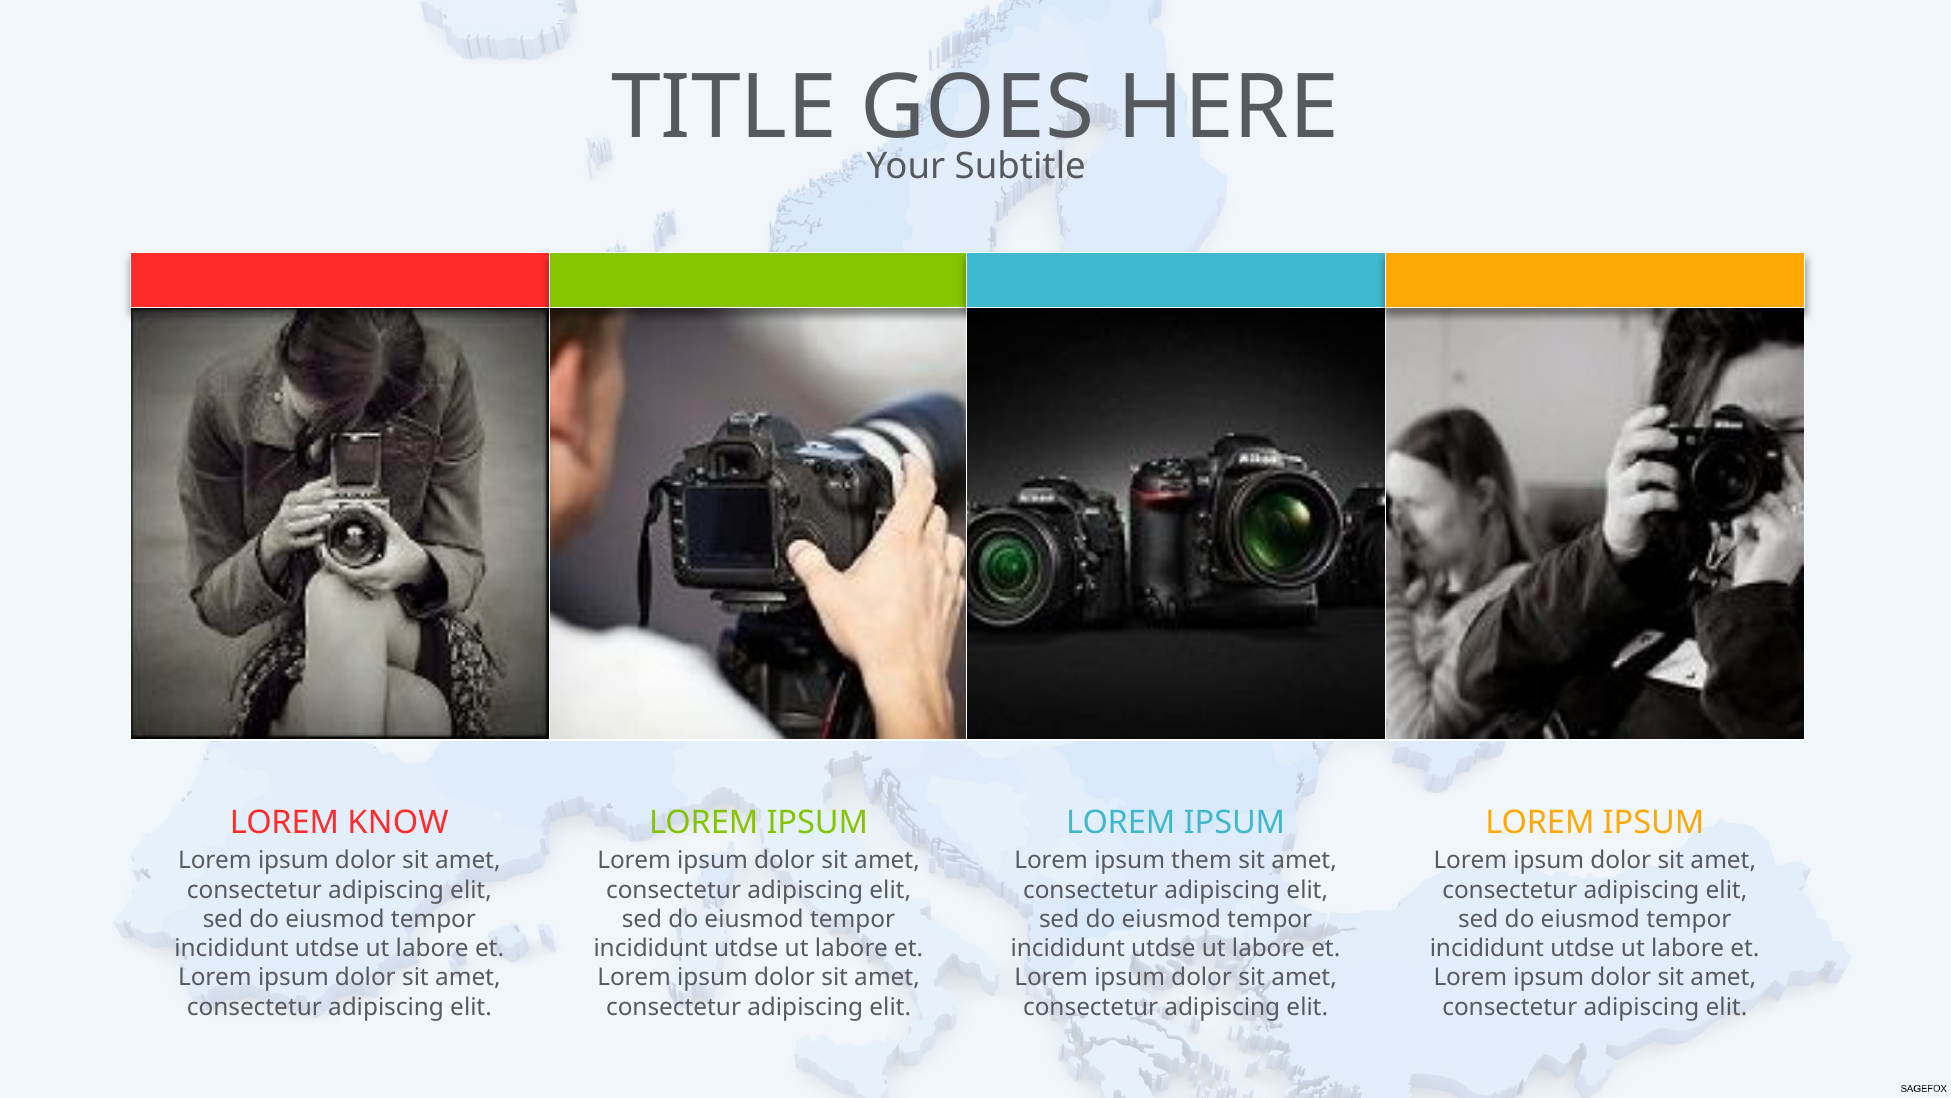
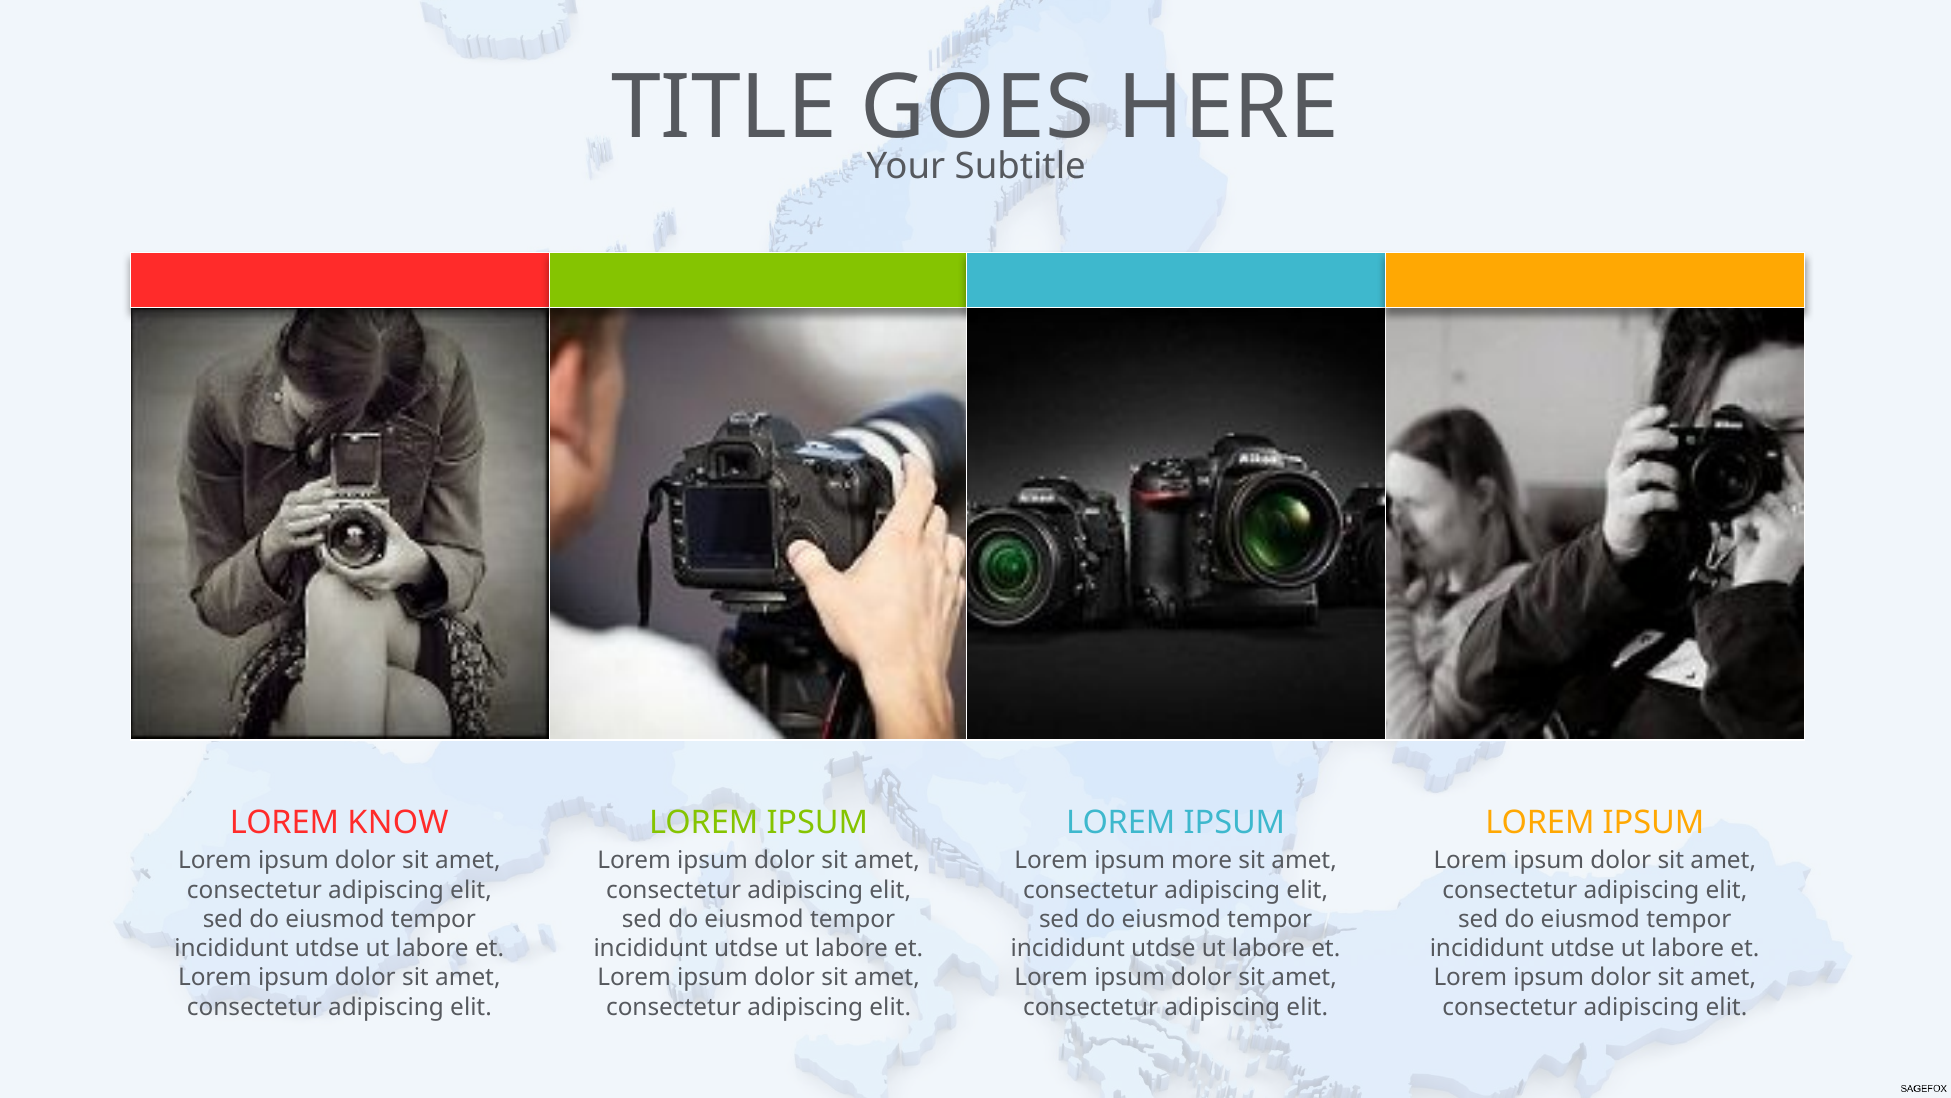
them: them -> more (1202, 860)
